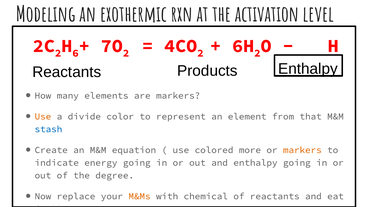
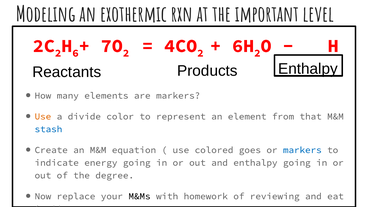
activation: activation -> important (267, 14)
more: more -> goes (250, 150)
markers colour: orange -> blue (302, 150)
M&Ms colour: orange -> black (140, 196)
chemical: chemical -> homework (206, 196)
of reactants: reactants -> reviewing (275, 196)
